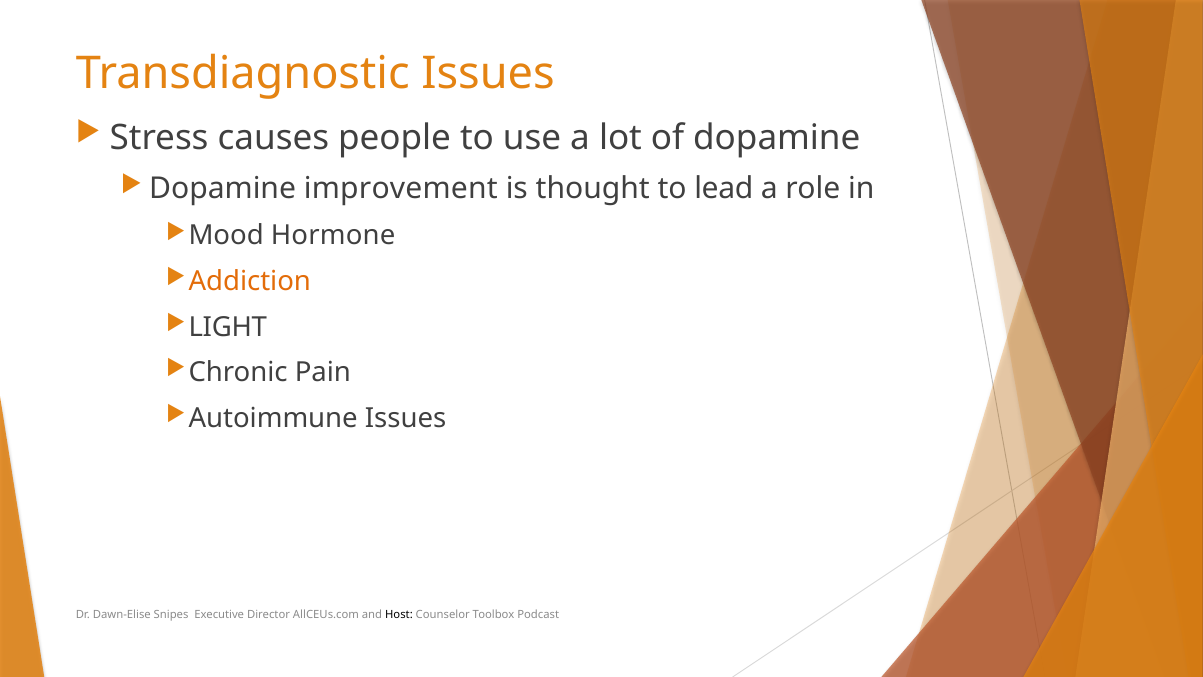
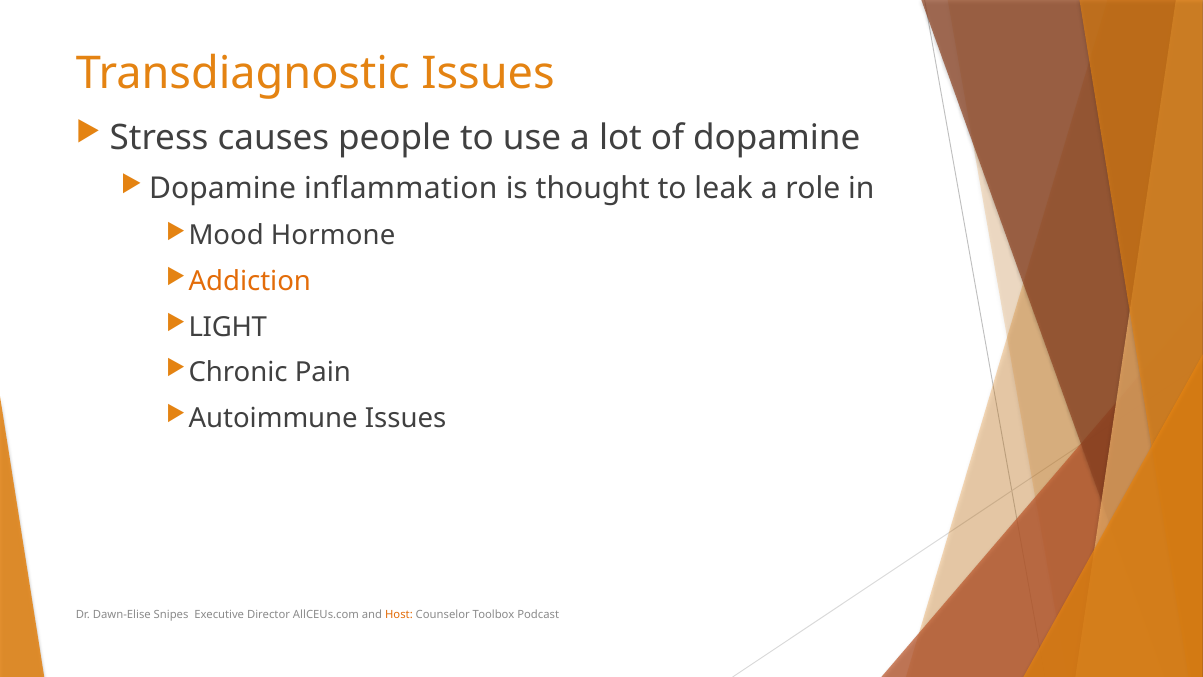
improvement: improvement -> inflammation (401, 189)
lead: lead -> leak (724, 189)
Host colour: black -> orange (399, 614)
